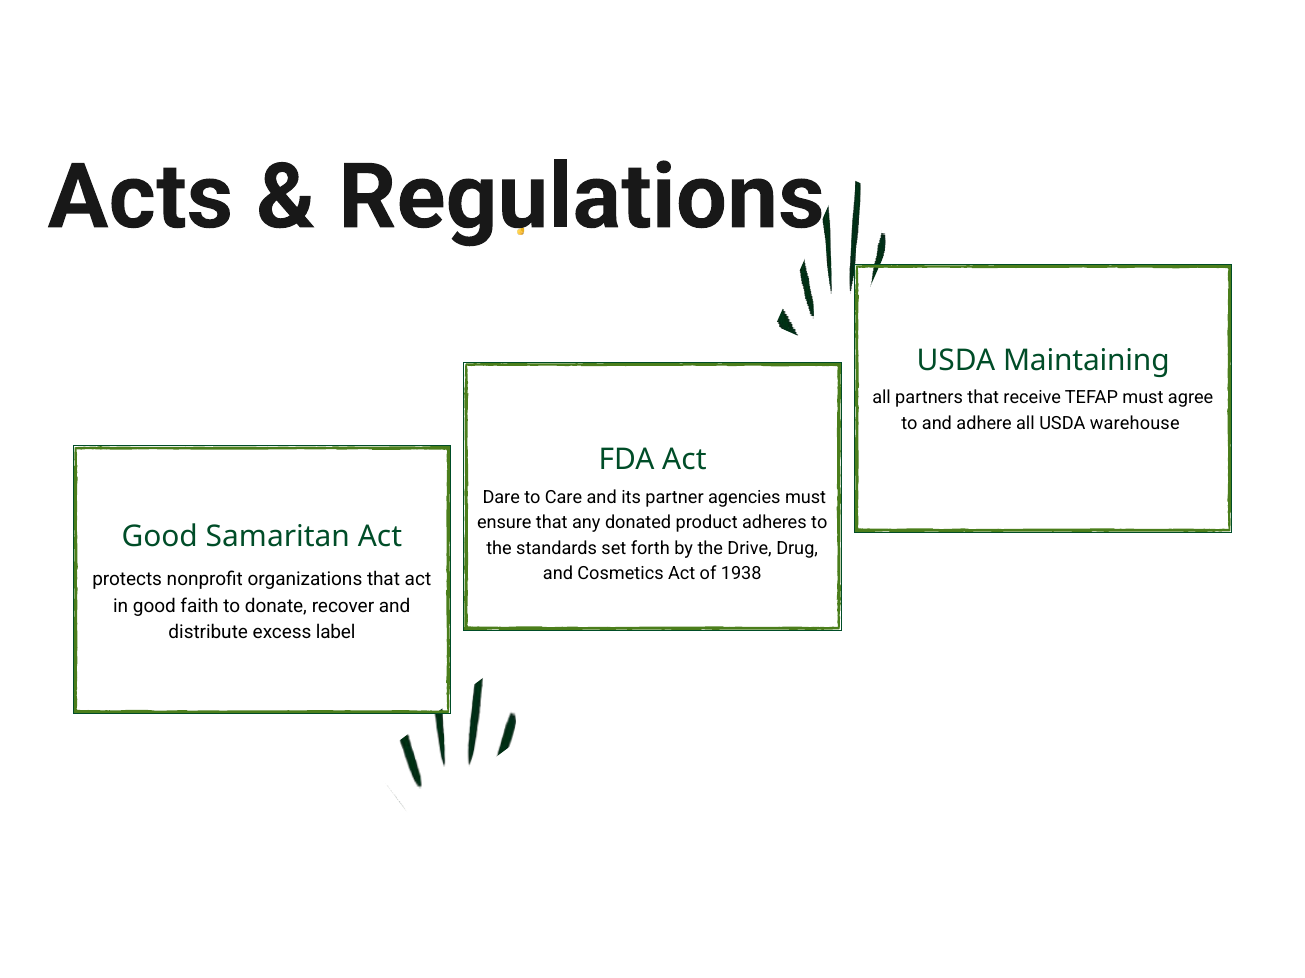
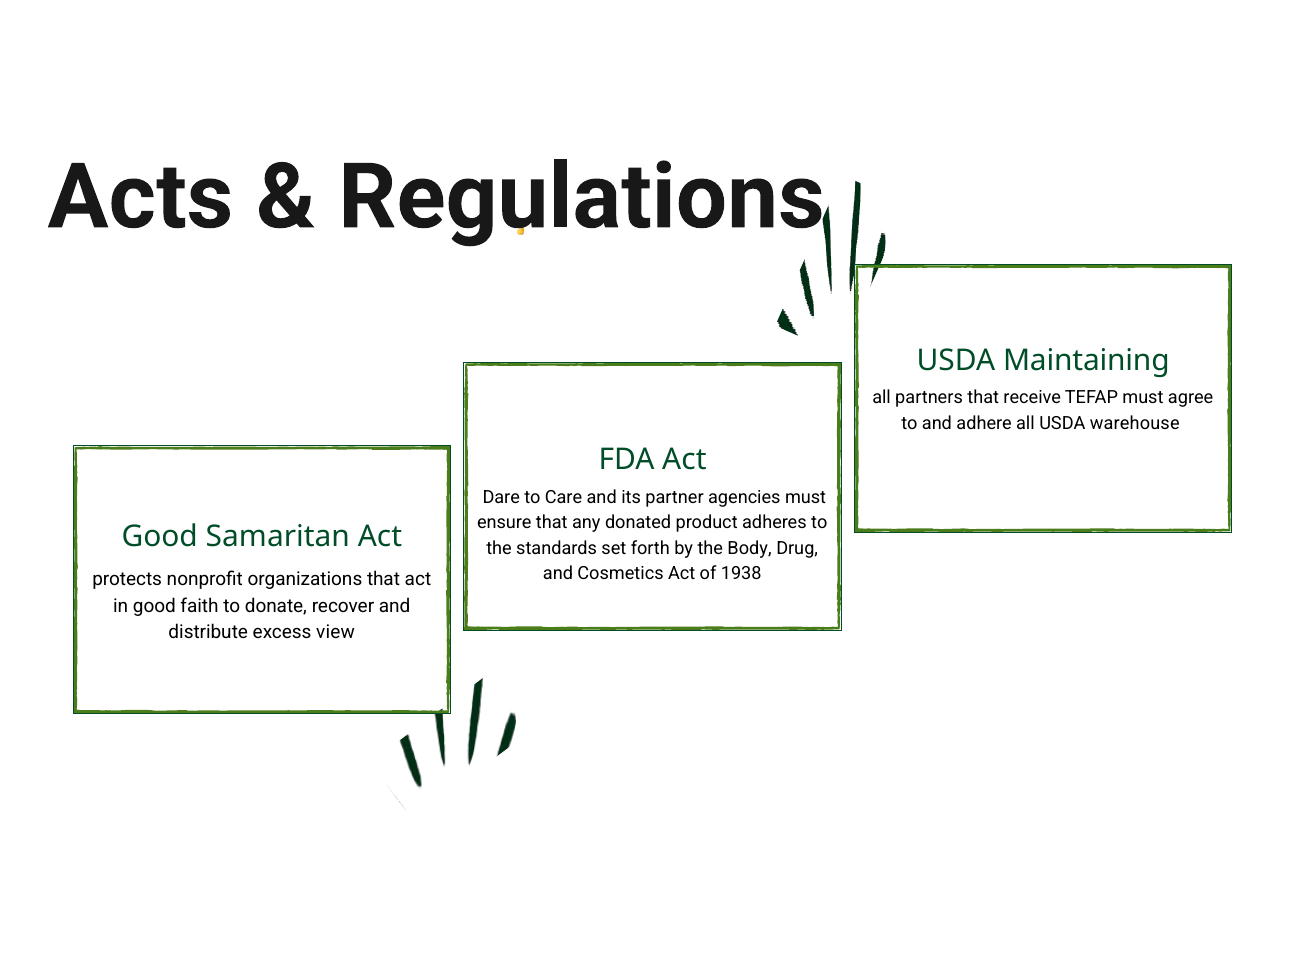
Drive: Drive -> Body (750, 548)
label: label -> view (336, 633)
